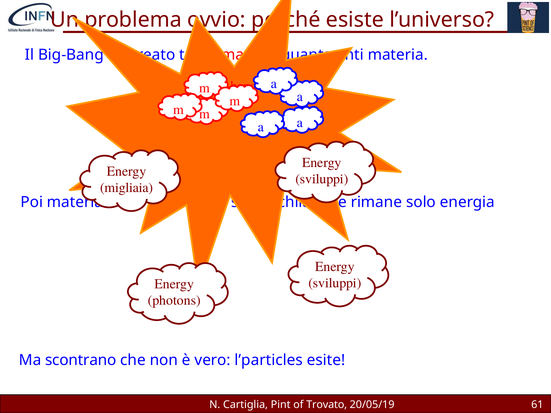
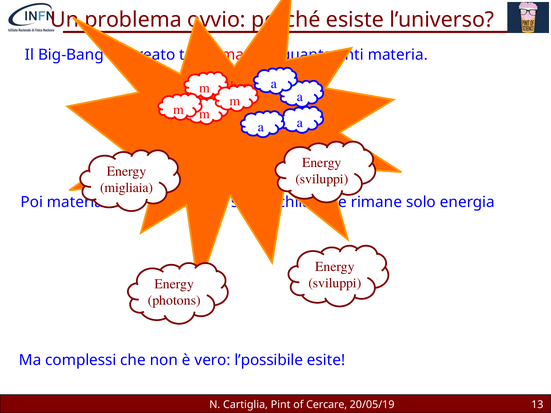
scontrano: scontrano -> complessi (81, 360)
l’particles: l’particles -> l’possibile (269, 360)
Trovato: Trovato -> Cercare (327, 405)
61: 61 -> 13 (537, 405)
